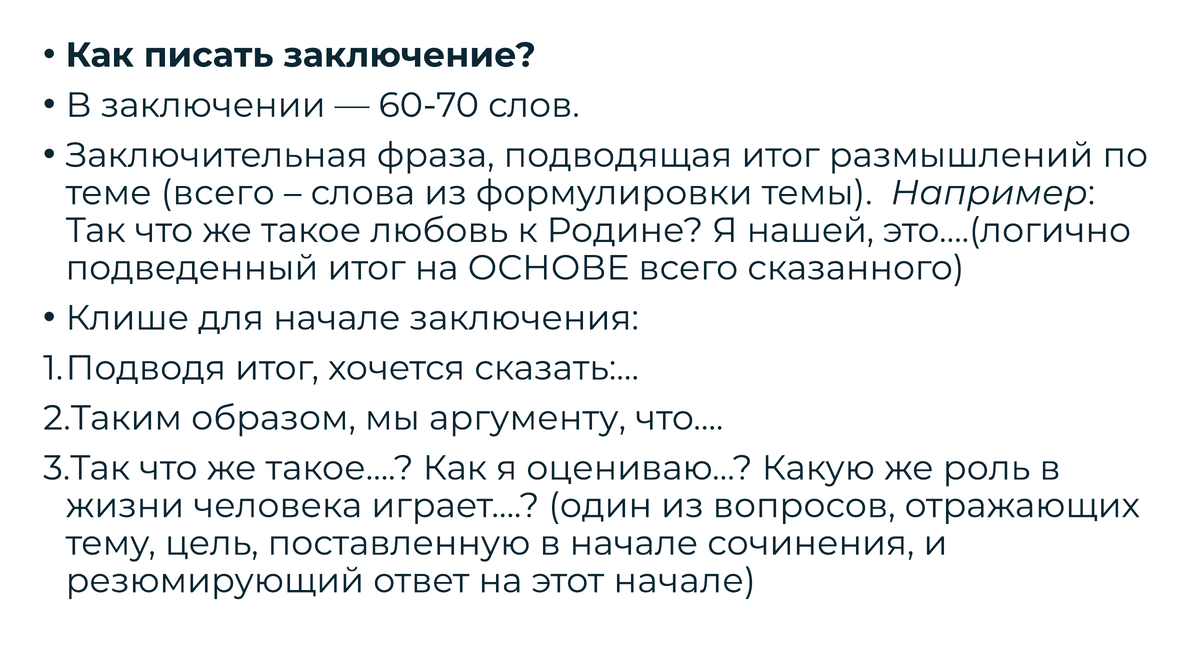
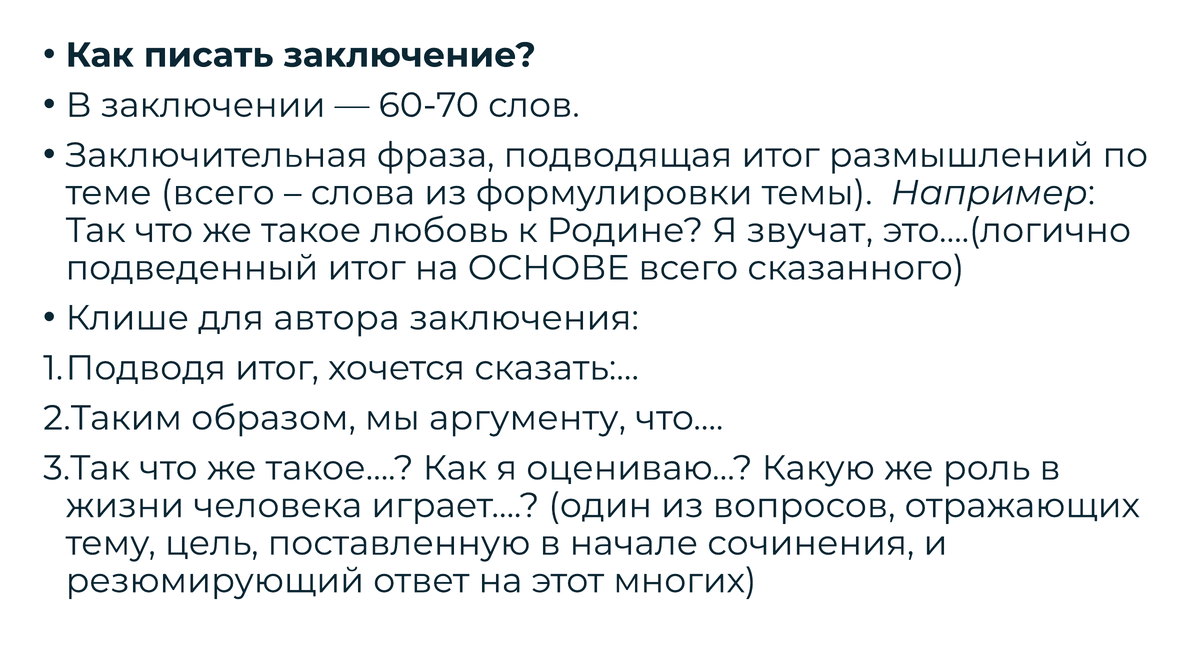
нашей: нашей -> звучат (810, 230)
для начале: начале -> автора (337, 318)
этот начале: начале -> многих (685, 581)
